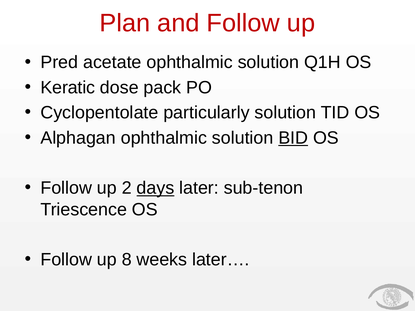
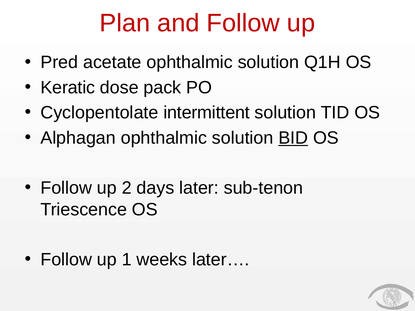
particularly: particularly -> intermittent (207, 113)
days underline: present -> none (155, 188)
8: 8 -> 1 (127, 260)
